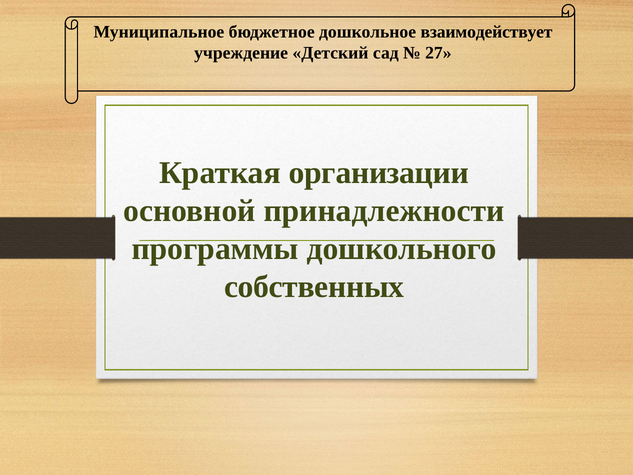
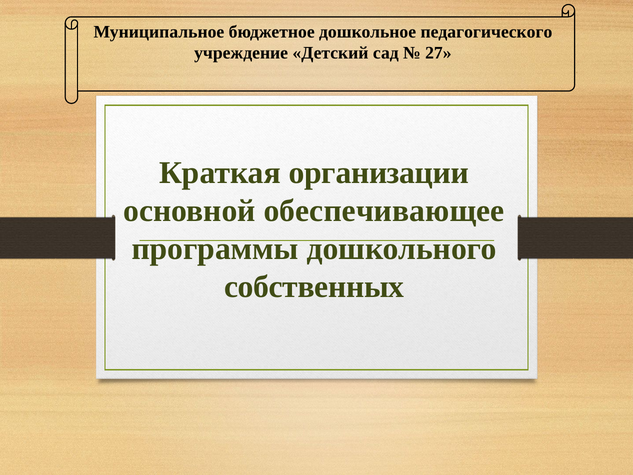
взаимодействует: взаимодействует -> педагогического (486, 32)
принадлежности: принадлежности -> обеспечивающее (384, 211)
